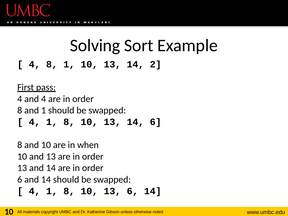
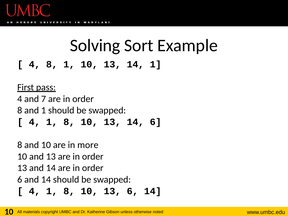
14 2: 2 -> 1 (156, 64)
and 4: 4 -> 7 (44, 99)
when: when -> more (88, 145)
